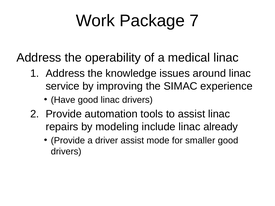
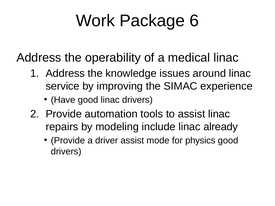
7: 7 -> 6 (194, 21)
smaller: smaller -> physics (200, 141)
